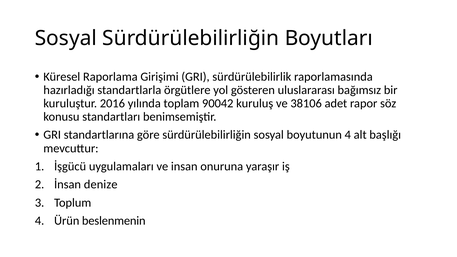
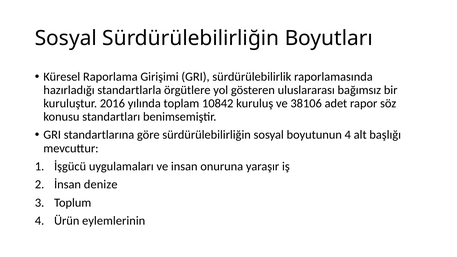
90042: 90042 -> 10842 (218, 103)
beslenmenin: beslenmenin -> eylemlerinin (114, 221)
